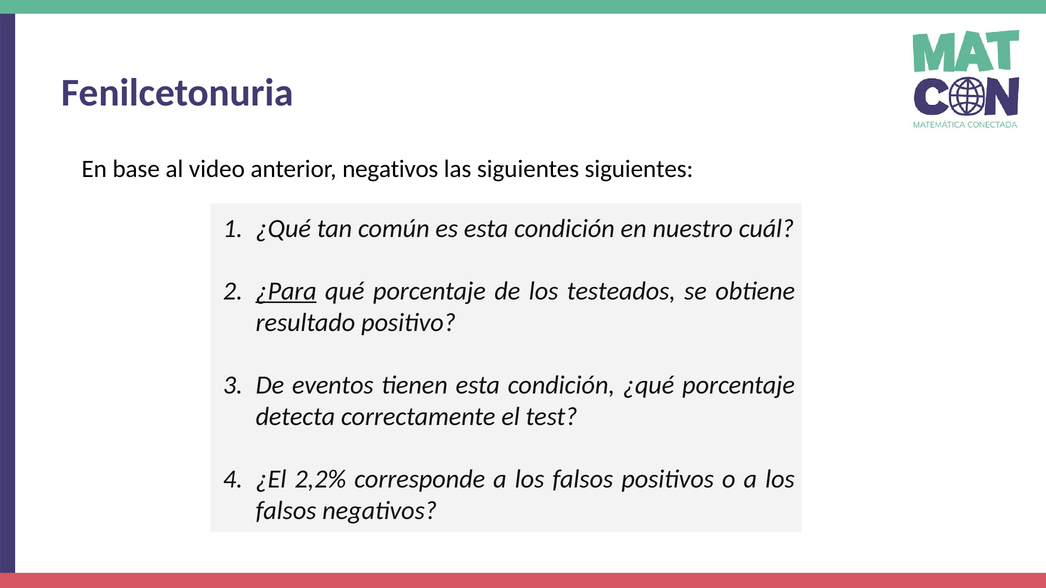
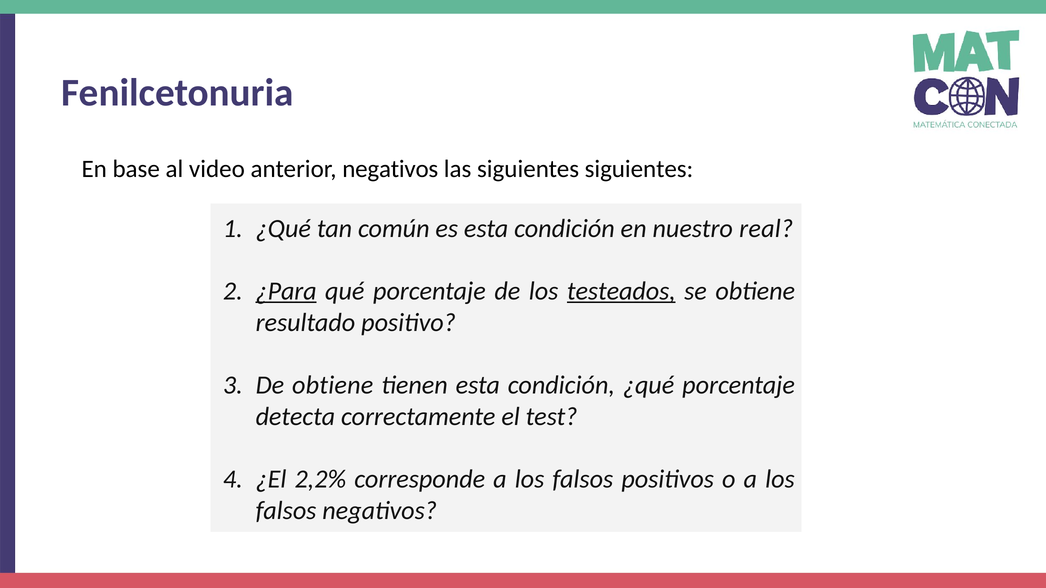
cuál: cuál -> real (766, 229)
testeados underline: none -> present (621, 291)
De eventos: eventos -> obtiene (333, 385)
